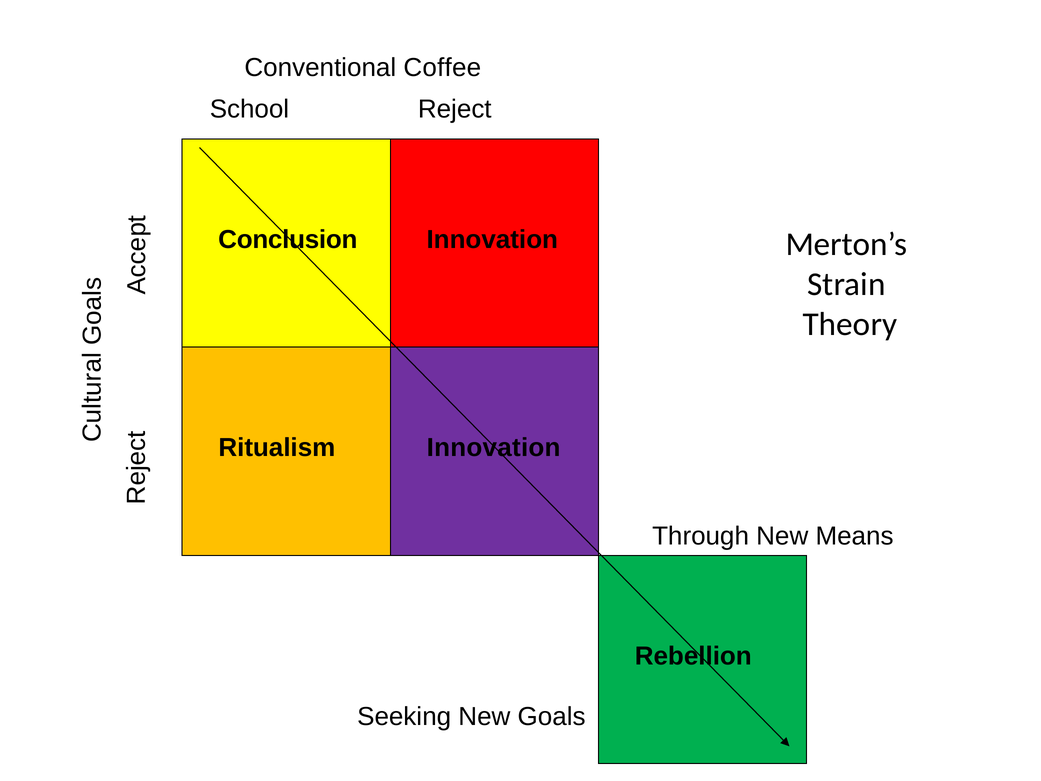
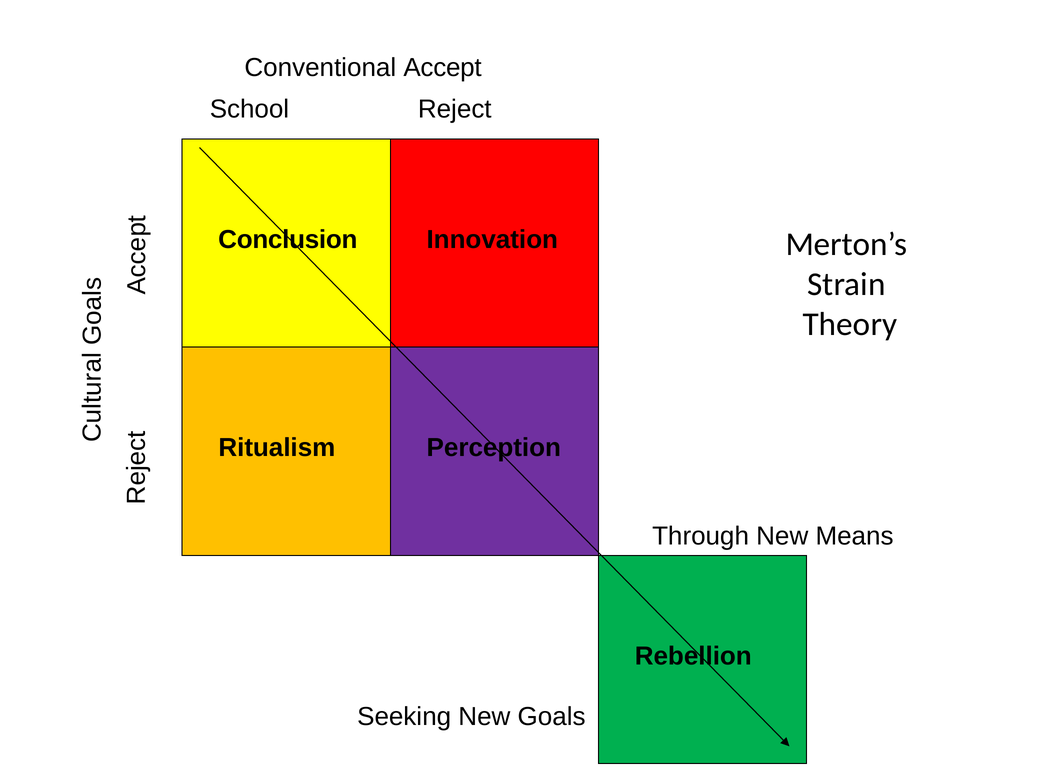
Coffee: Coffee -> Accept (443, 68)
Ritualism Innovation: Innovation -> Perception (494, 448)
